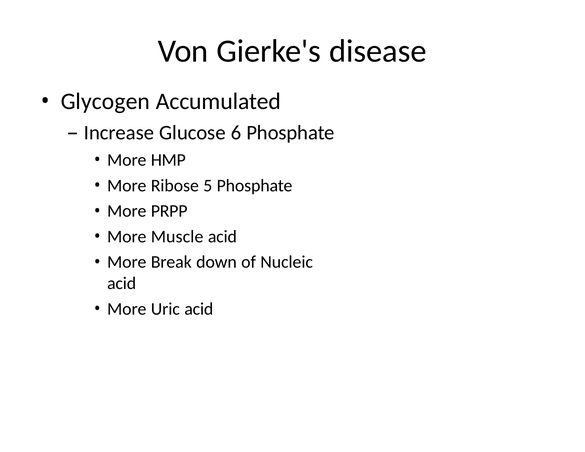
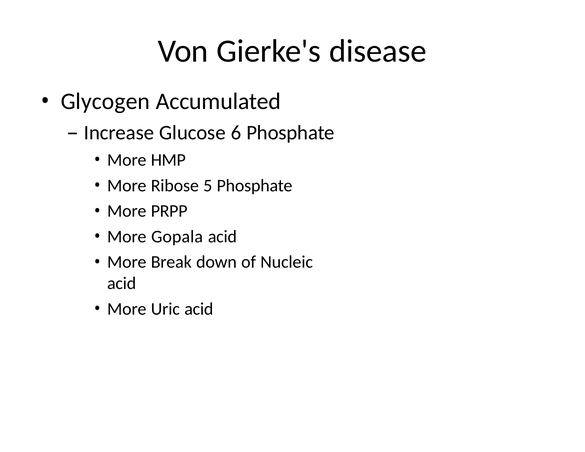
Muscle: Muscle -> Gopala (177, 237)
